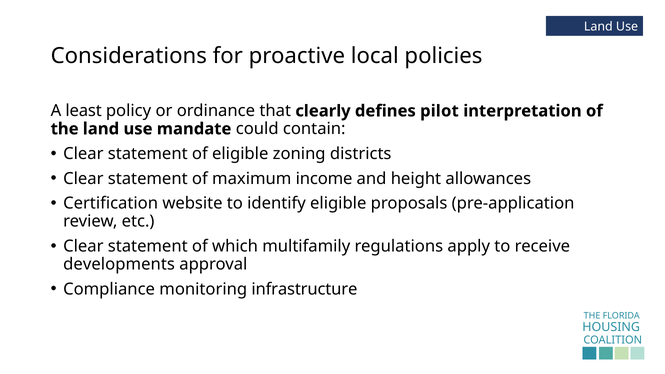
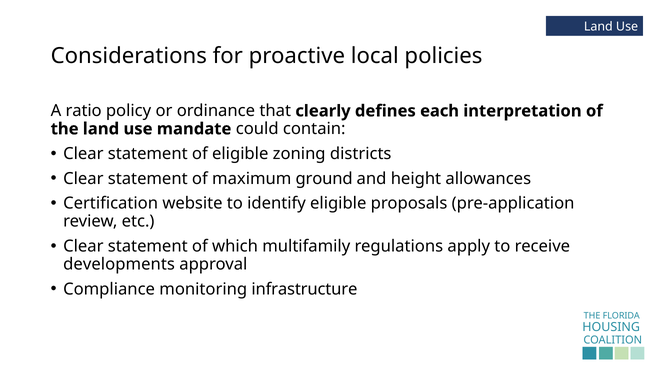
least: least -> ratio (84, 111)
pilot: pilot -> each (440, 111)
income: income -> ground (324, 179)
